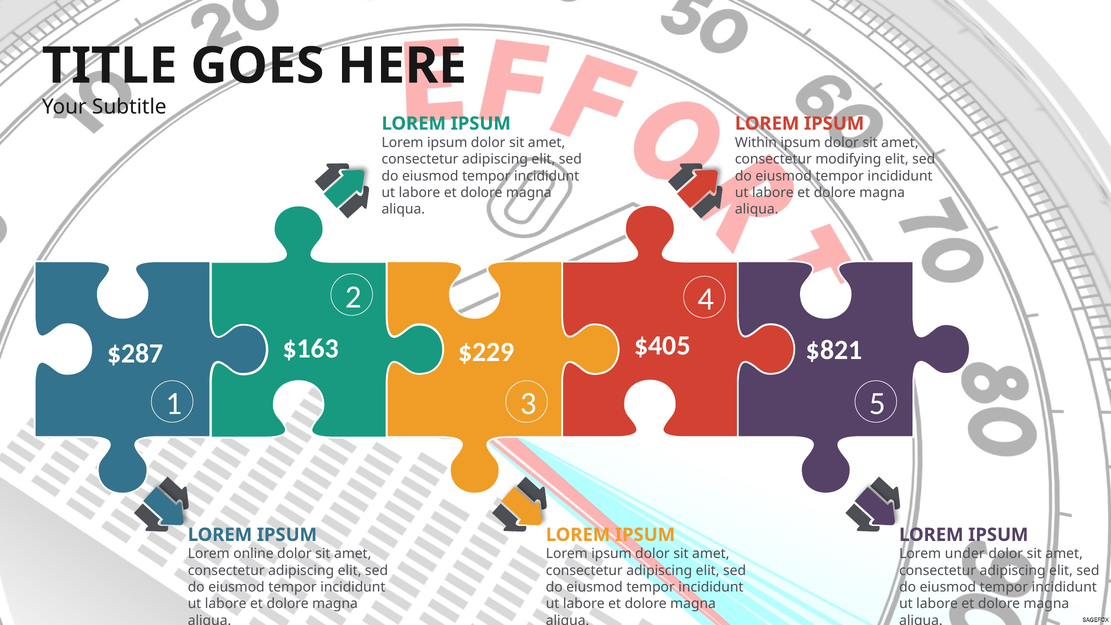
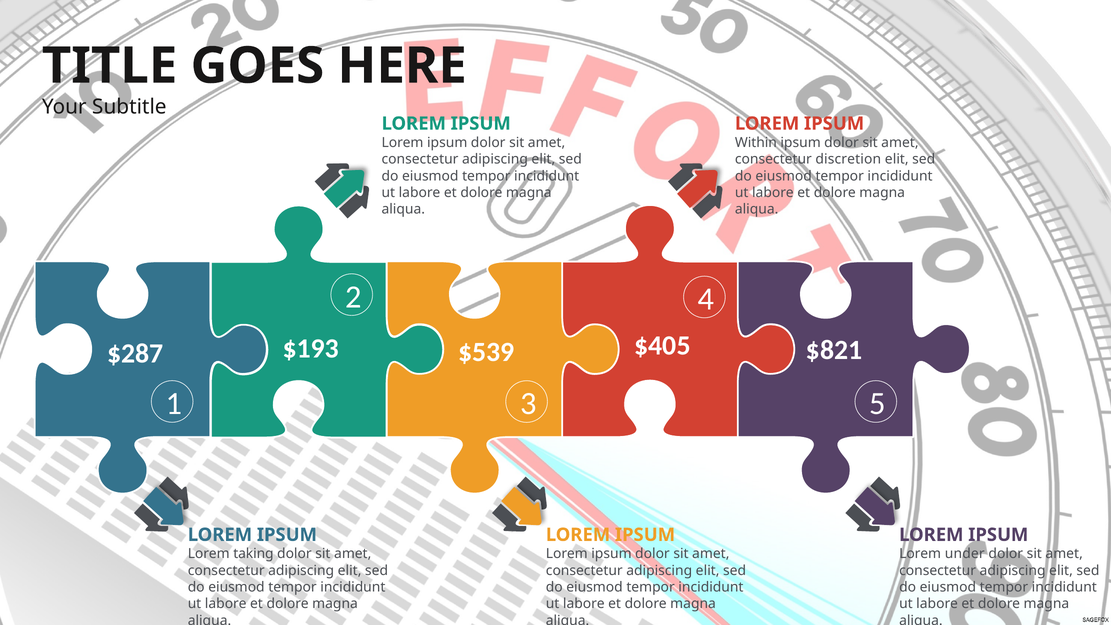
modifying: modifying -> discretion (848, 159)
$163: $163 -> $193 (311, 348)
$229: $229 -> $539 (486, 352)
online: online -> taking (253, 554)
